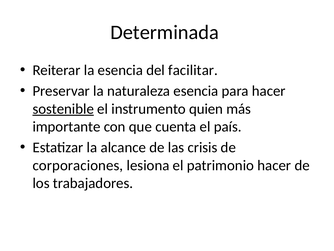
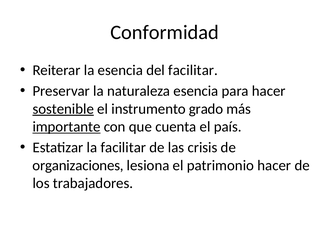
Determinada: Determinada -> Conformidad (165, 32)
quien: quien -> grado (206, 109)
importante underline: none -> present (67, 126)
la alcance: alcance -> facilitar (123, 147)
corporaciones: corporaciones -> organizaciones (78, 165)
